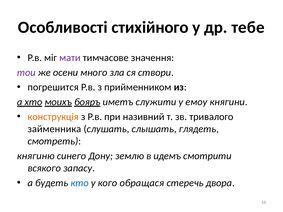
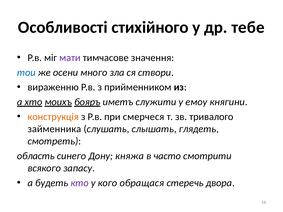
тои colour: purple -> blue (26, 73)
погрешится: погрешится -> вираженню (53, 87)
називний: називний -> смерчеся (144, 117)
княгиню: княгиню -> область (36, 156)
землю: землю -> княжа (130, 156)
идемъ: идемъ -> часто (167, 156)
кто colour: blue -> purple (80, 183)
